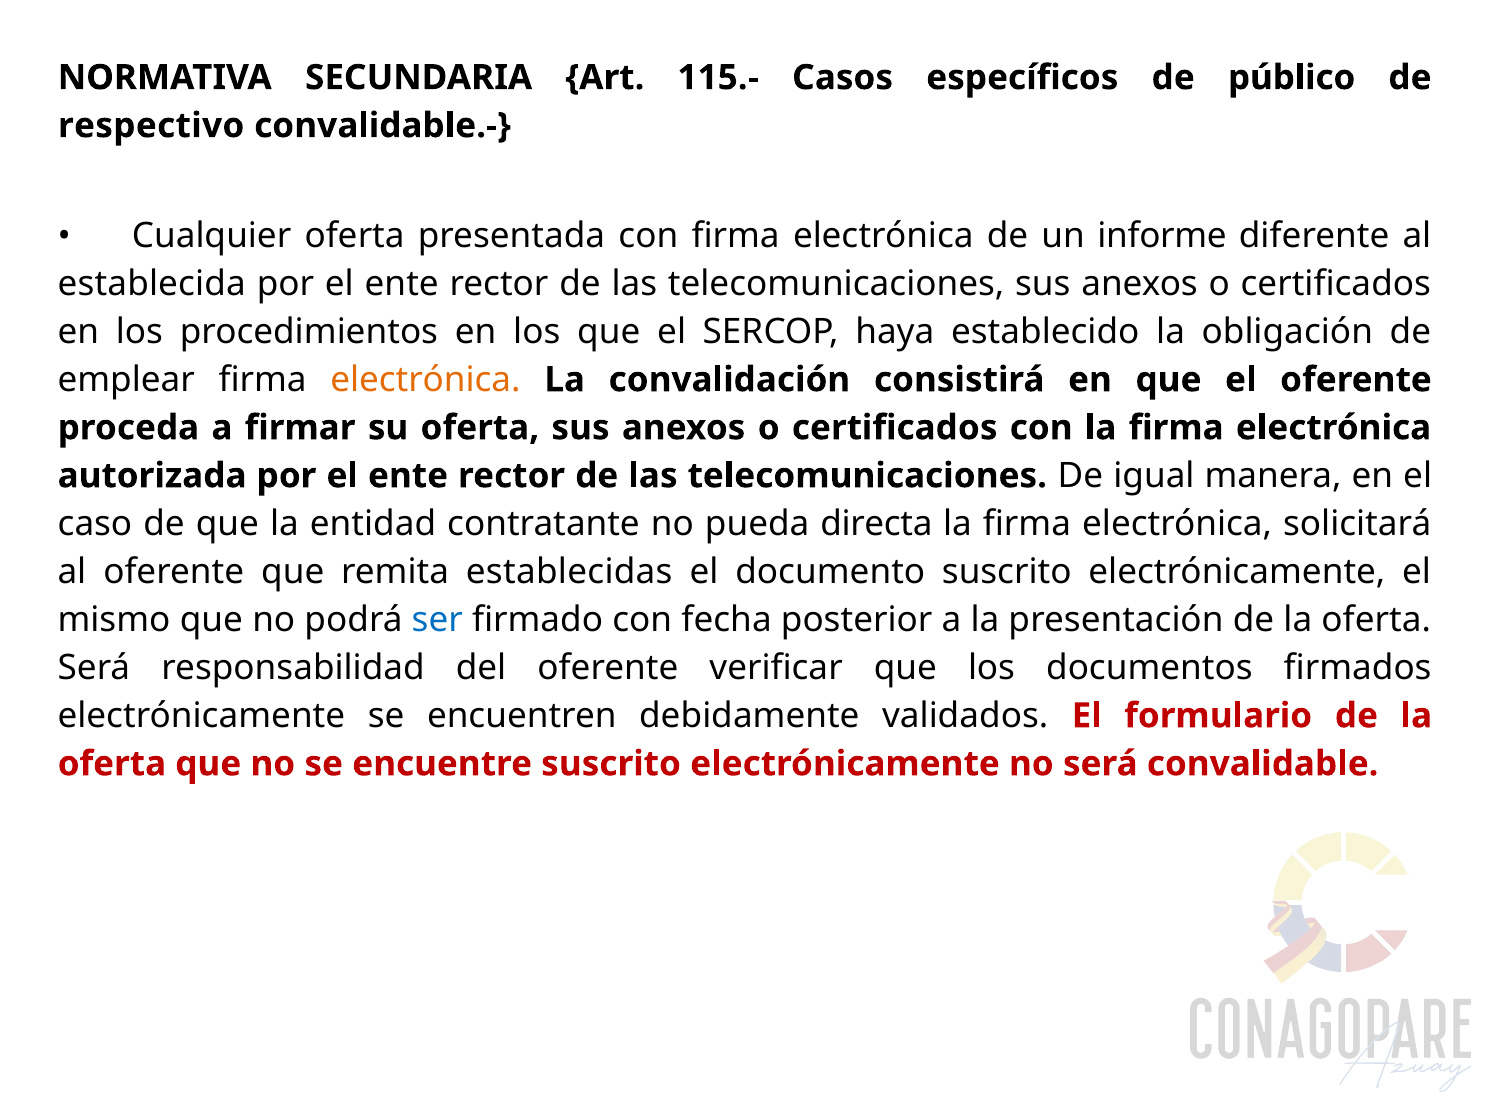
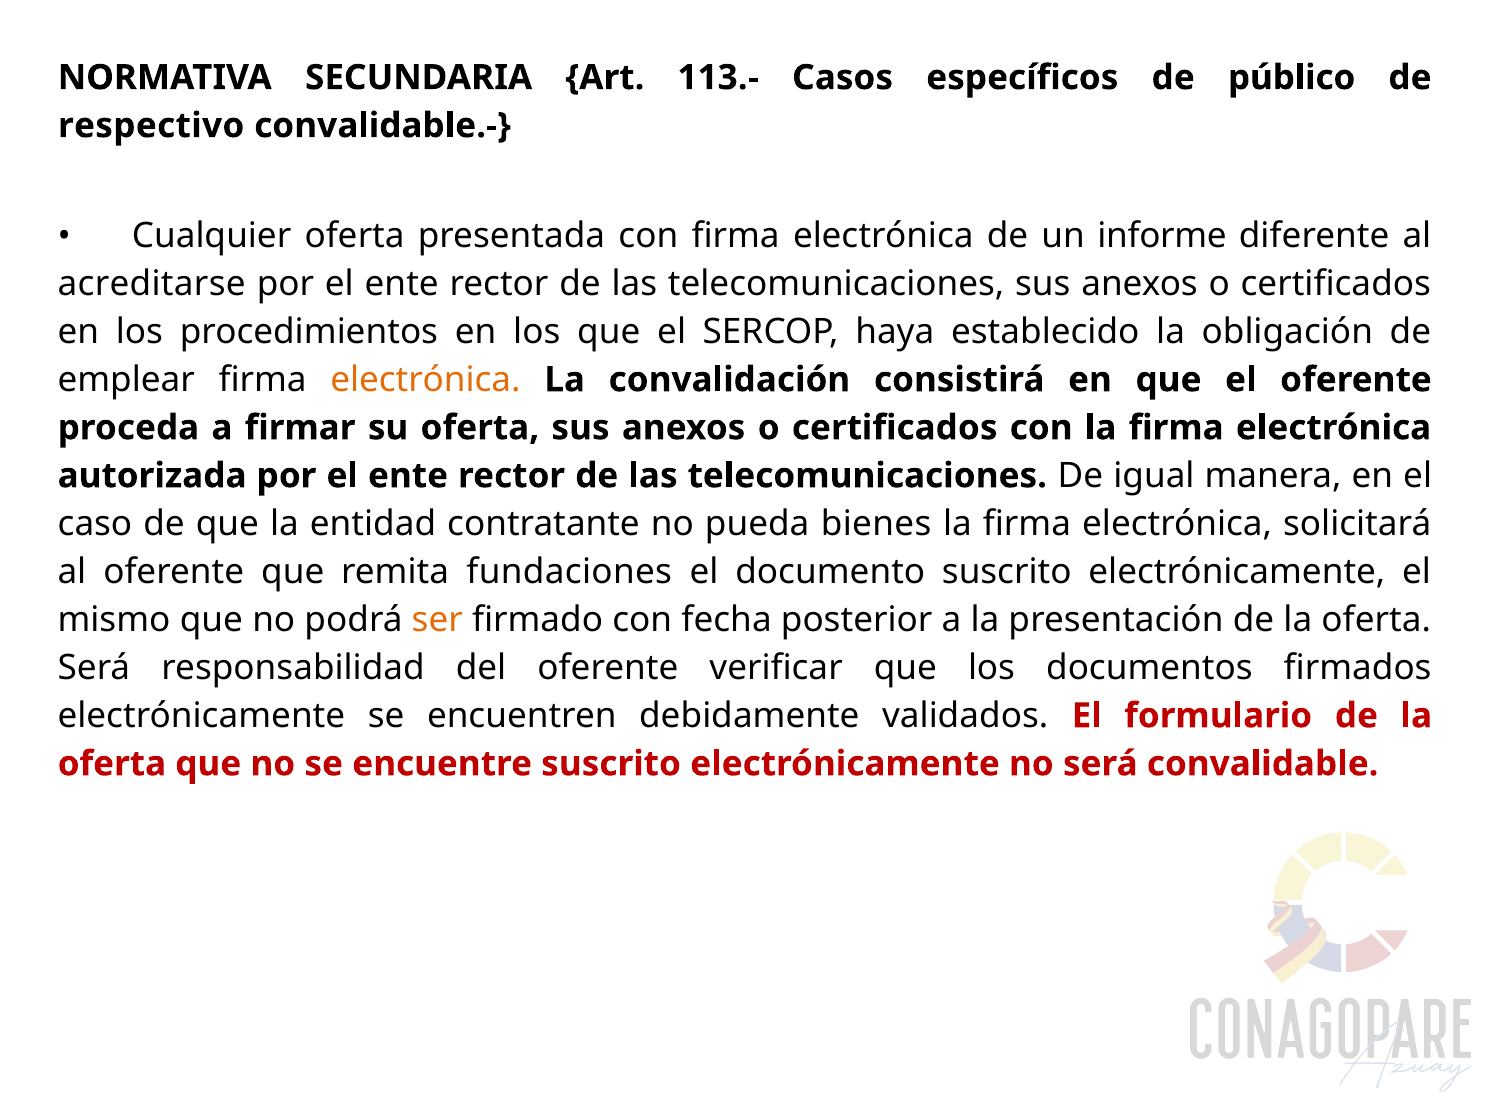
115.-: 115.- -> 113.- (718, 78)
establecida: establecida -> acreditarse (152, 284)
directa: directa -> bienes (876, 524)
establecidas: establecidas -> fundaciones (569, 572)
ser colour: blue -> orange (437, 620)
